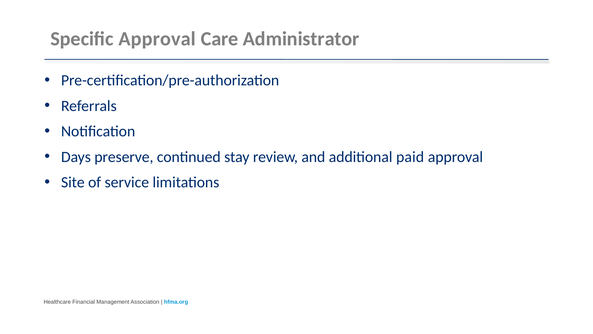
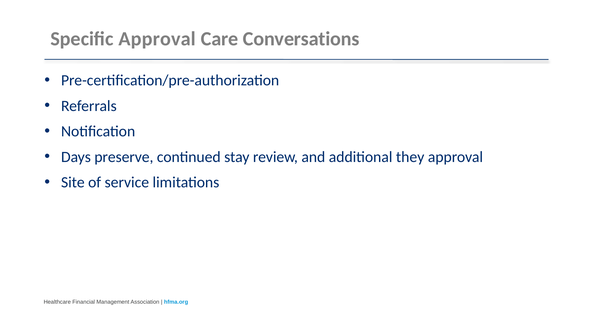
Administrator: Administrator -> Conversations (301, 39)
paid: paid -> they (410, 157)
